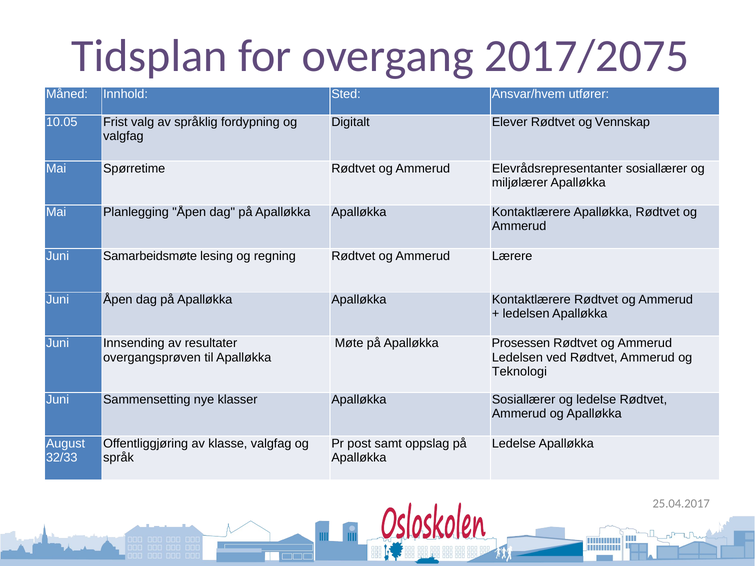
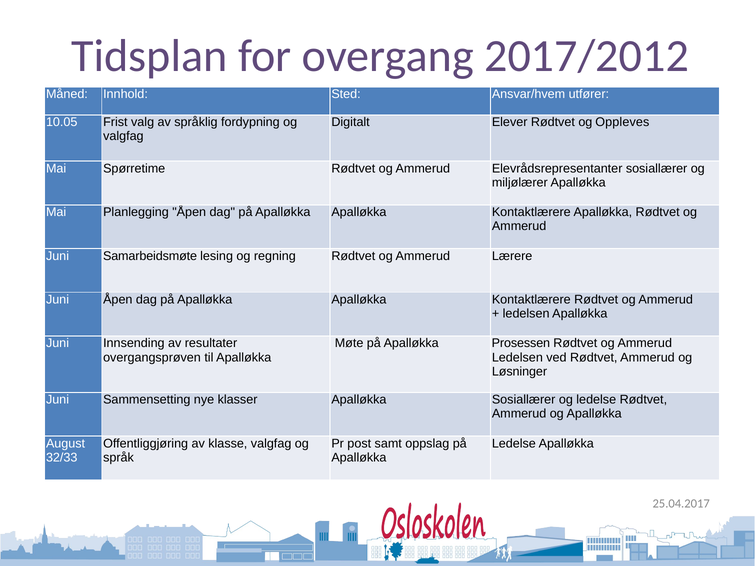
2017/2075: 2017/2075 -> 2017/2012 (587, 56)
Vennskap: Vennskap -> Oppleves (622, 122)
Teknologi: Teknologi -> Løsninger (519, 372)
